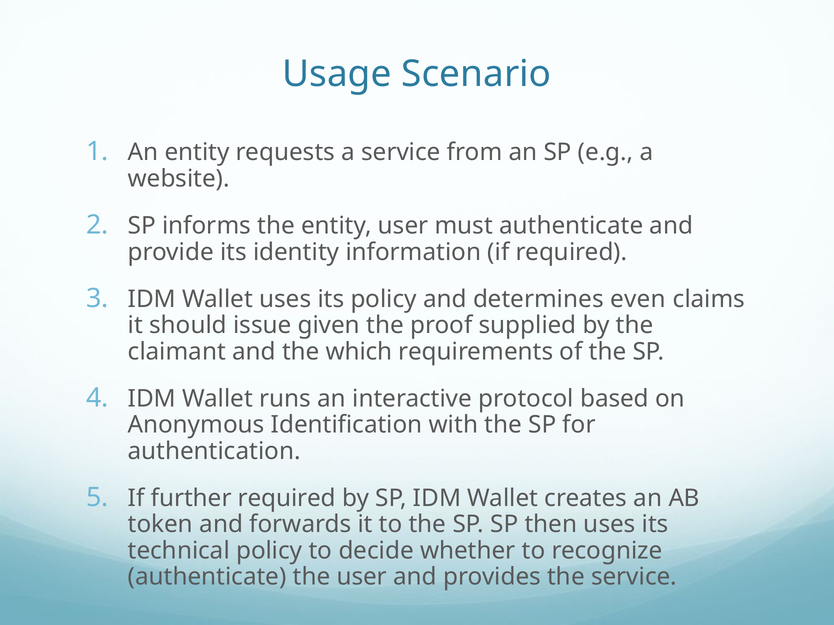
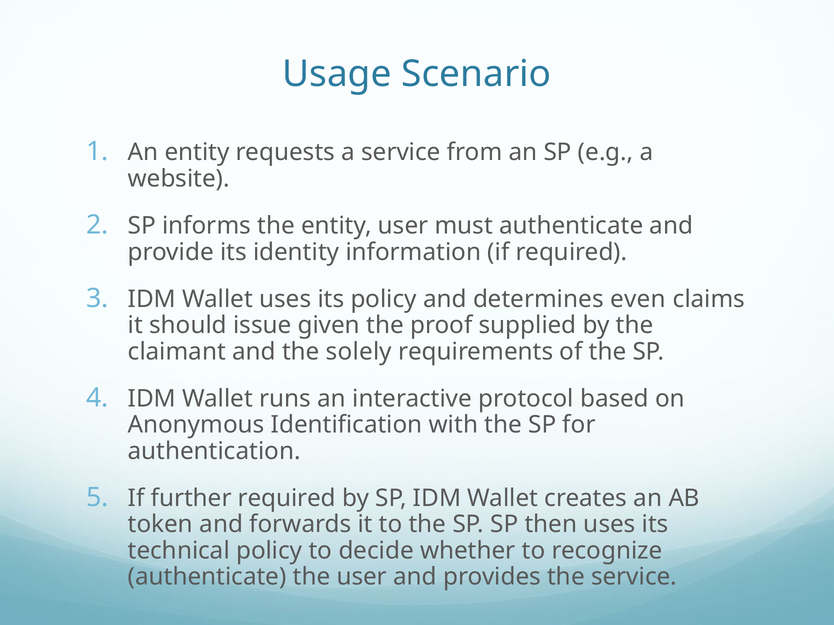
which: which -> solely (359, 352)
